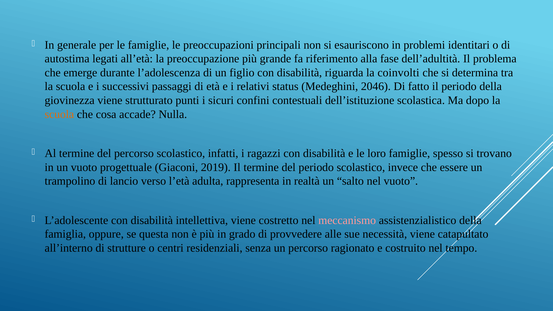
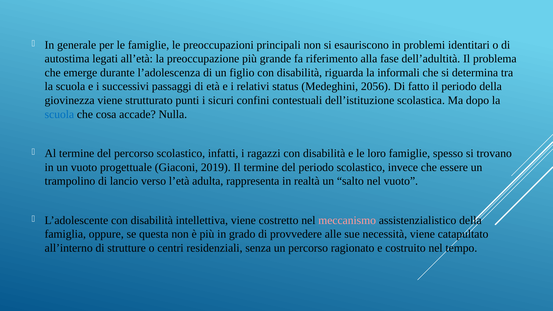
coinvolti: coinvolti -> informali (399, 73)
2046: 2046 -> 2056 (376, 87)
scuola colour: orange -> blue (59, 114)
